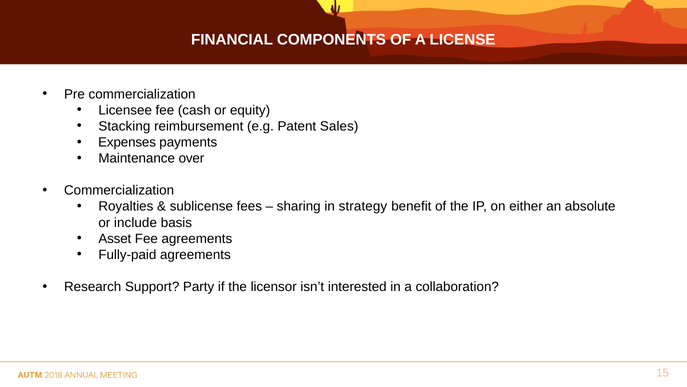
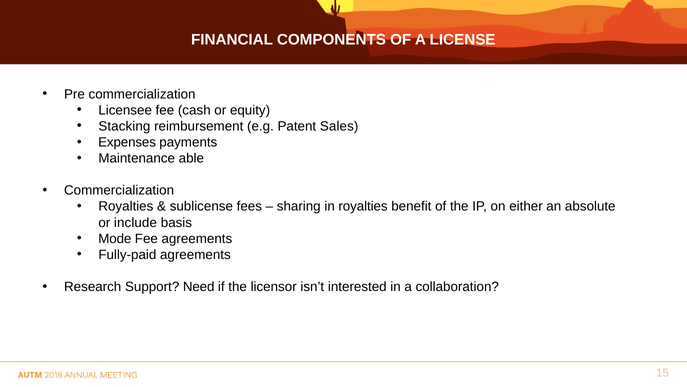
over: over -> able (191, 158)
in strategy: strategy -> royalties (363, 206)
Asset: Asset -> Mode (115, 238)
Party: Party -> Need (199, 286)
